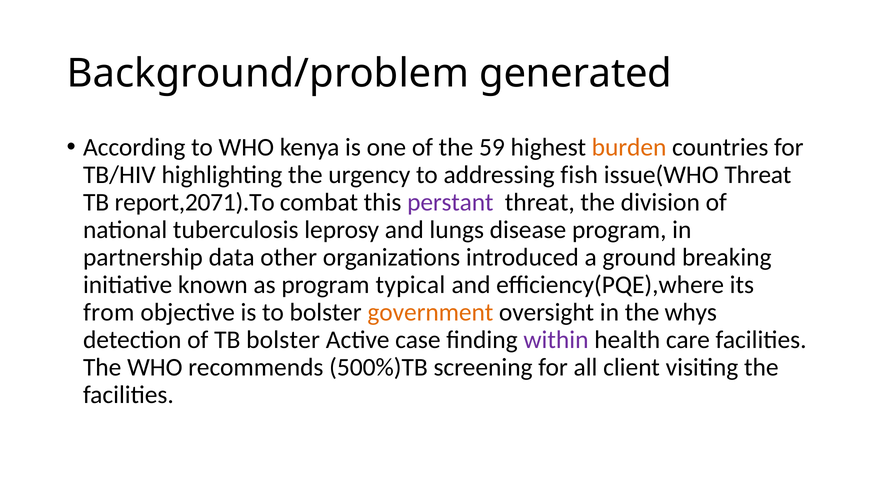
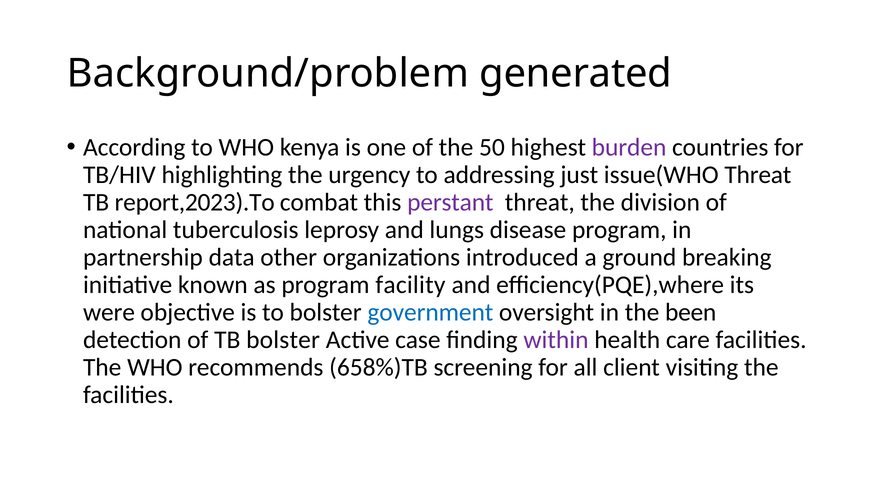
59: 59 -> 50 (492, 148)
burden colour: orange -> purple (629, 148)
fish: fish -> just (579, 175)
report,2071).To: report,2071).To -> report,2023).To (195, 203)
typical: typical -> facility (410, 285)
from: from -> were (109, 313)
government colour: orange -> blue (430, 313)
whys: whys -> been (691, 313)
500%)TB: 500%)TB -> 658%)TB (379, 368)
